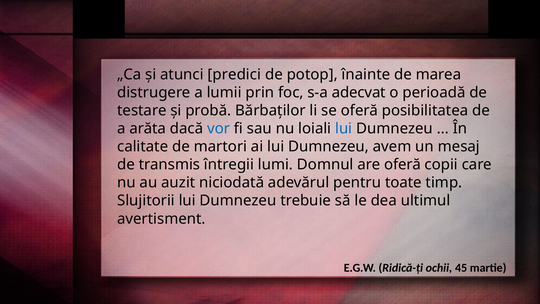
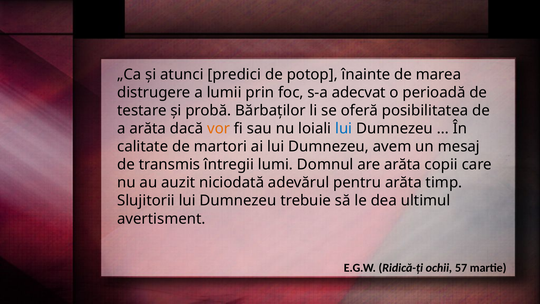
vor colour: blue -> orange (219, 129)
are oferă: oferă -> arăta (402, 165)
pentru toate: toate -> arăta (403, 183)
45: 45 -> 57 (461, 268)
